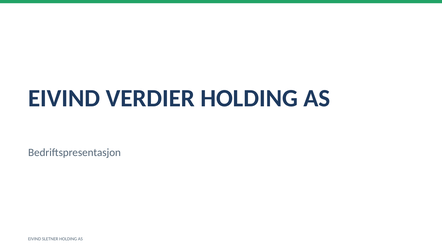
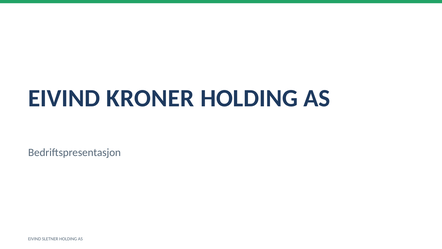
VERDIER: VERDIER -> KRONER (150, 98)
